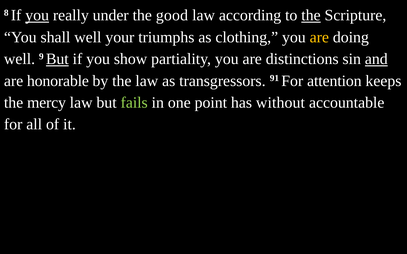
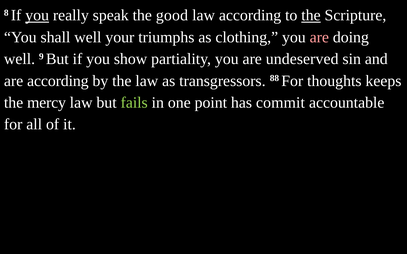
under: under -> speak (111, 15)
are colour: yellow -> pink (319, 37)
But underline: present -> none (57, 59)
distinctions: distinctions -> undeserved (302, 59)
and underline: present -> none (376, 59)
are honorable: honorable -> according (58, 81)
91: 91 -> 88 (274, 78)
attention: attention -> thoughts (334, 81)
without: without -> commit (280, 103)
